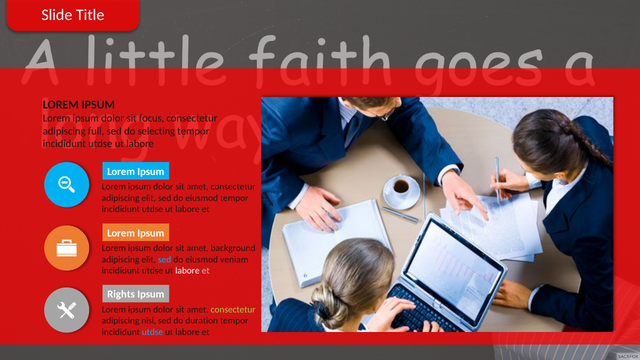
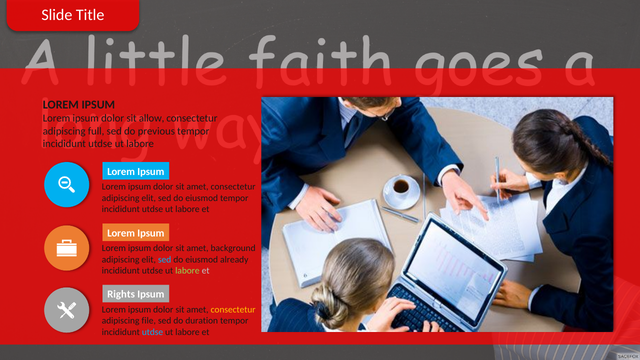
focus: focus -> allow (152, 118)
selecting: selecting -> previous (156, 131)
veniam: veniam -> already (234, 260)
labore colour: white -> light green (187, 271)
consectetur colour: light green -> yellow (233, 310)
nisi: nisi -> file (149, 321)
